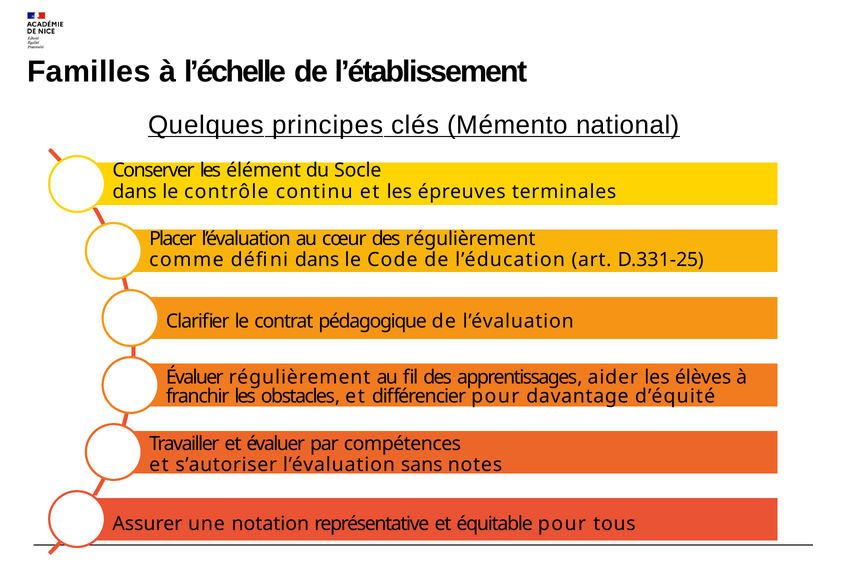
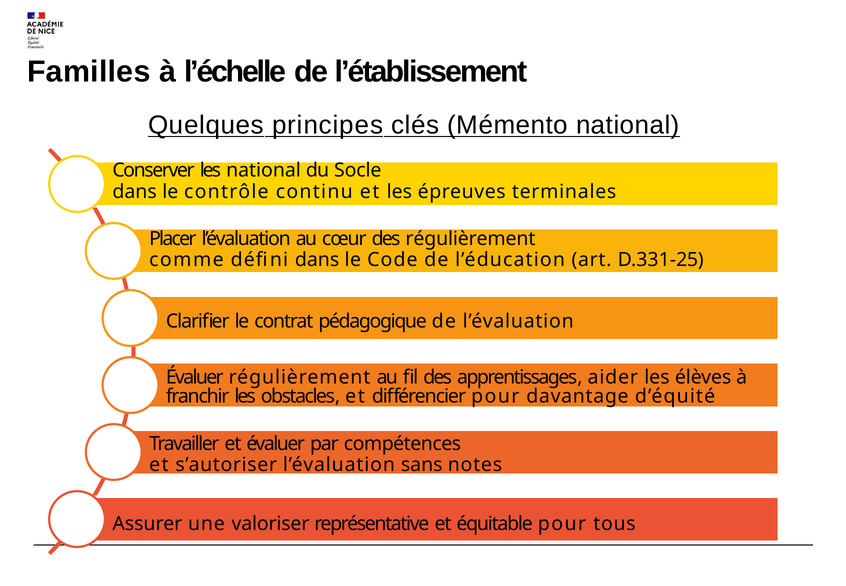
les élément: élément -> national (264, 170)
notation: notation -> valoriser (270, 524)
